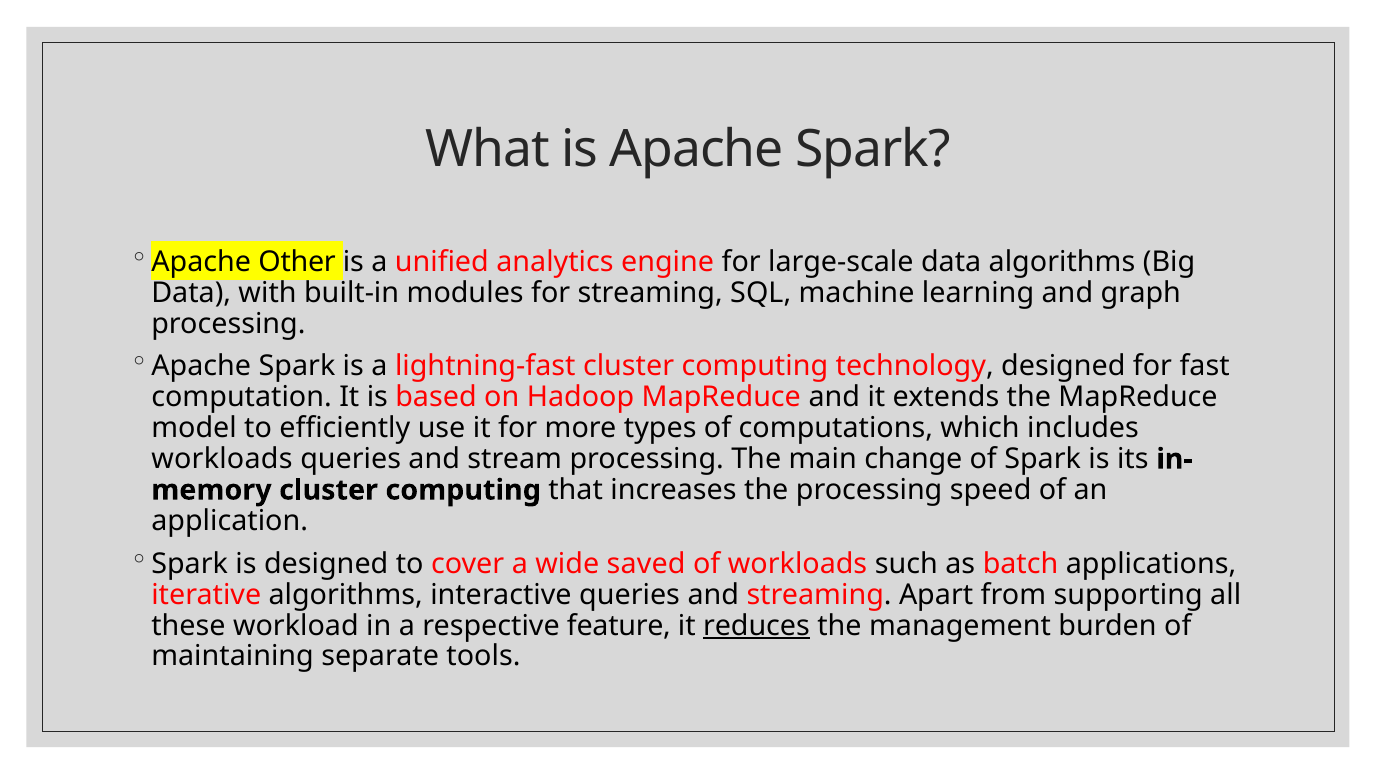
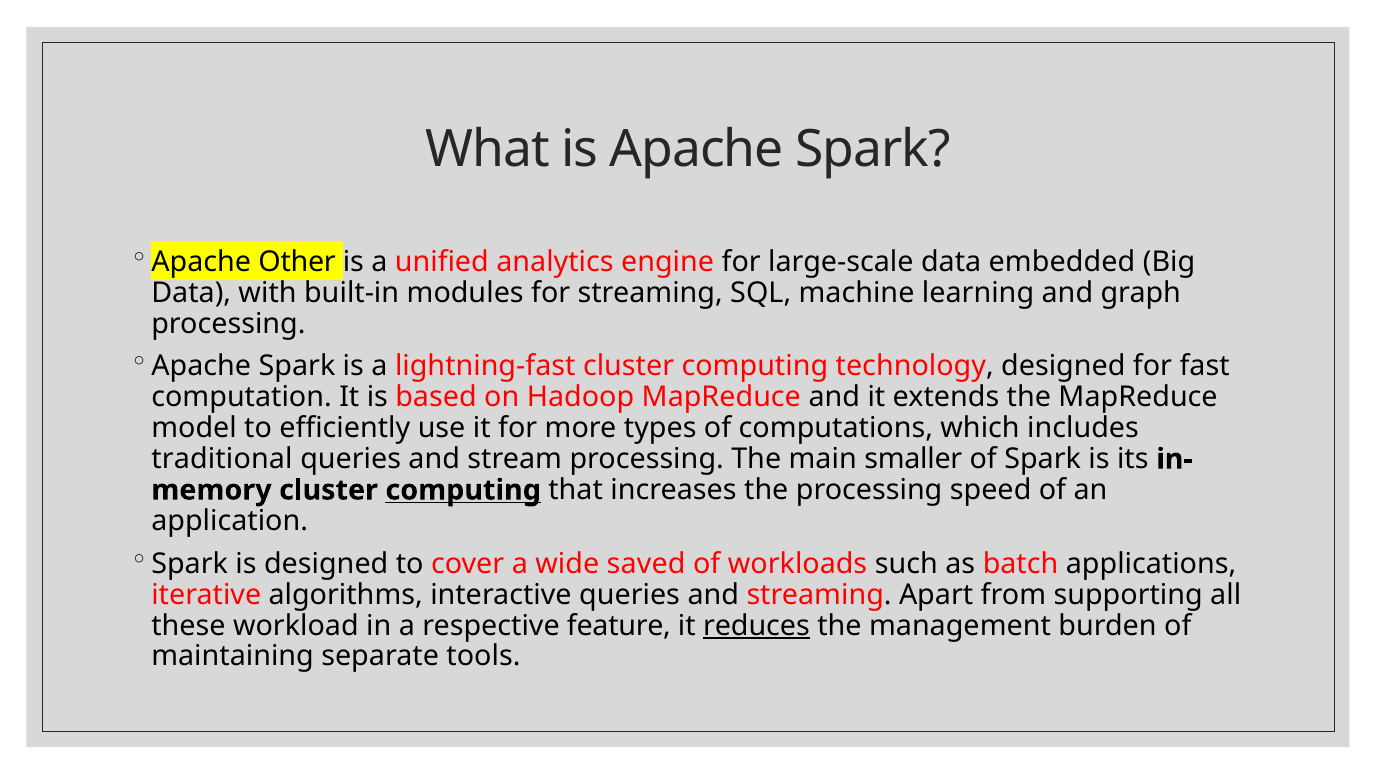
data algorithms: algorithms -> embedded (1062, 262)
workloads: workloads -> traditional (222, 459)
change: change -> smaller (913, 459)
computing underline: none -> present (463, 490)
